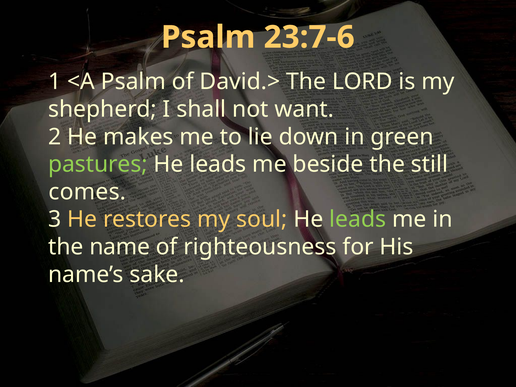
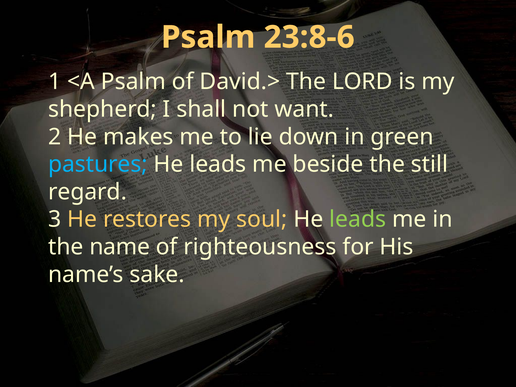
23:7-6: 23:7-6 -> 23:8-6 (309, 37)
pastures colour: light green -> light blue (98, 164)
comes: comes -> regard (87, 192)
